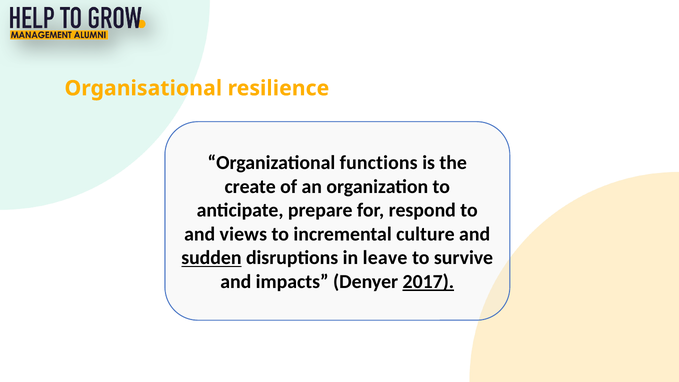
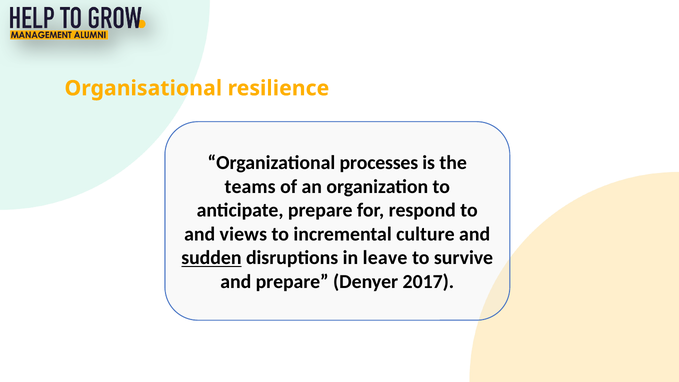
functions: functions -> processes (379, 163)
create: create -> teams (250, 187)
and impacts: impacts -> prepare (292, 282)
2017 underline: present -> none (428, 282)
